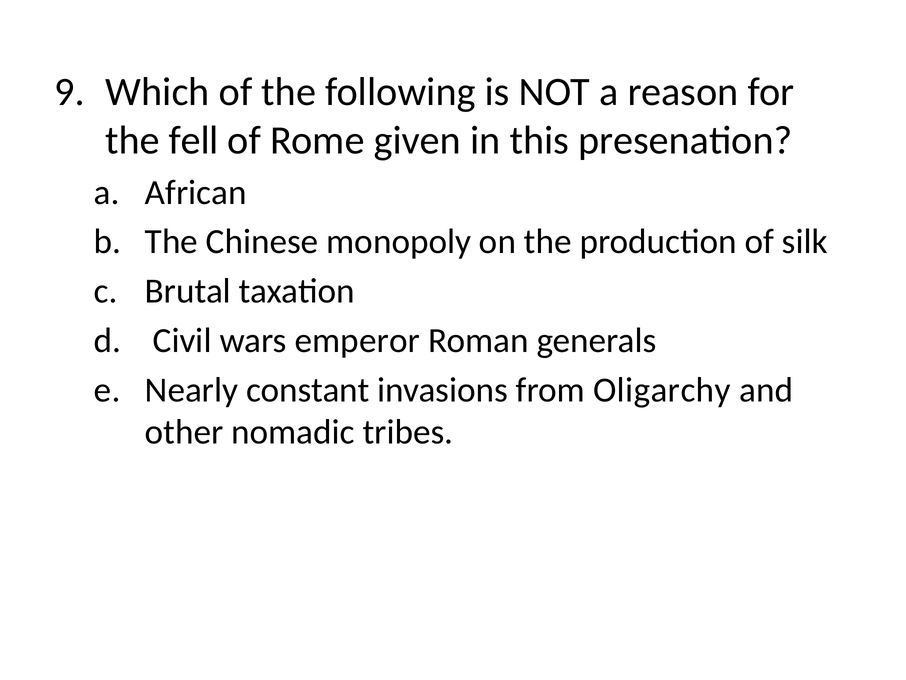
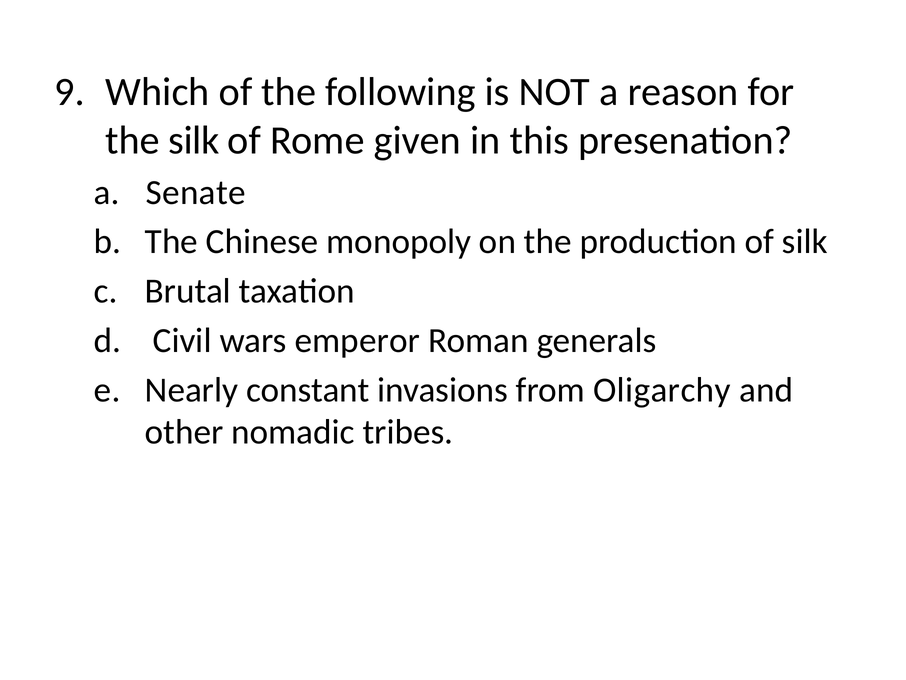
the fell: fell -> silk (194, 140)
African: African -> Senate (196, 192)
